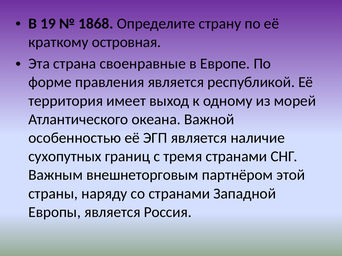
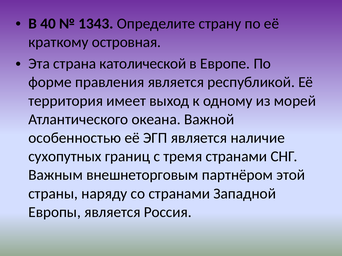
19: 19 -> 40 (48, 24)
1868: 1868 -> 1343 (96, 24)
своенравные: своенравные -> католической (143, 64)
